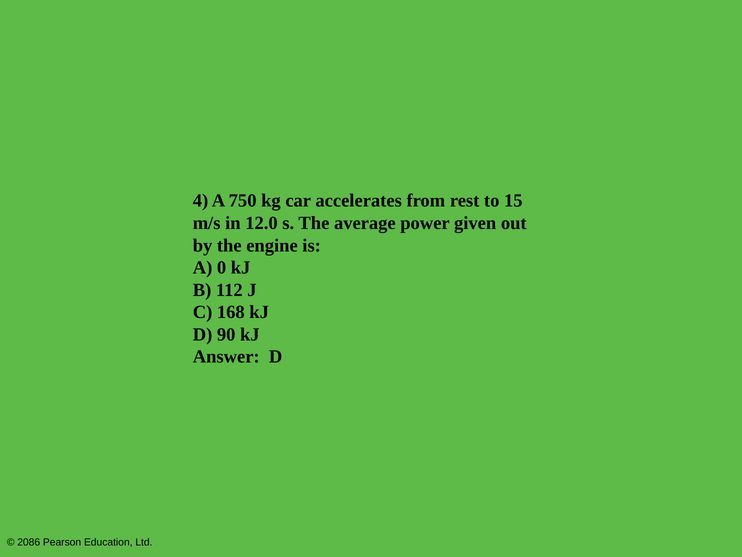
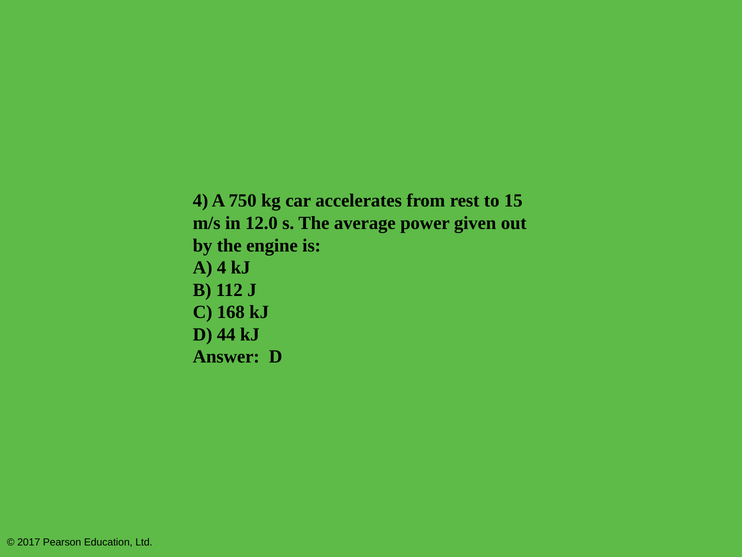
A 0: 0 -> 4 (222, 267)
90: 90 -> 44 (226, 334)
2086: 2086 -> 2017 (29, 542)
